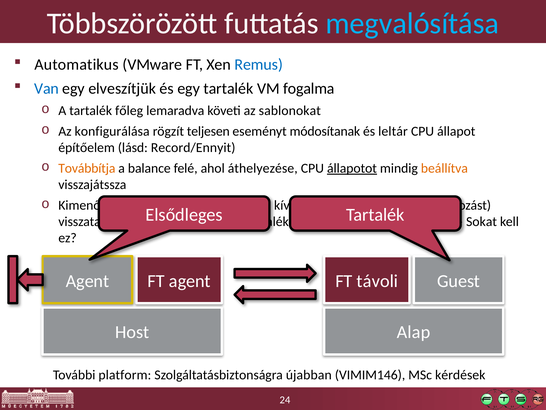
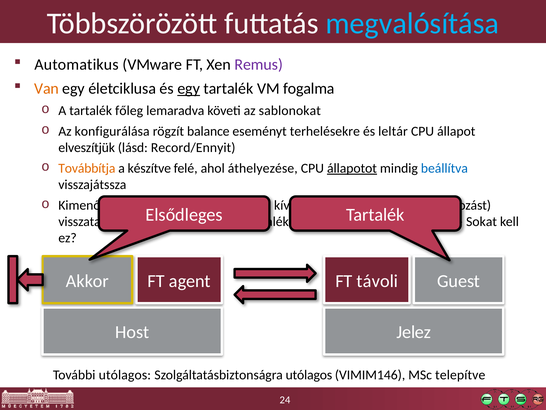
Remus colour: blue -> purple (259, 65)
Van colour: blue -> orange (47, 89)
elveszítjük: elveszítjük -> életciklusa (122, 89)
egy underline: none -> present (189, 89)
teljesen: teljesen -> balance (208, 131)
módosítanak: módosítanak -> terhelésekre (325, 131)
építőelem: építőelem -> elveszítjük (87, 147)
balance: balance -> készítve (149, 168)
beállítva colour: orange -> blue (444, 168)
Agent: Agent -> Akkor (87, 281)
Alap: Alap -> Jelez (414, 332)
További platform: platform -> utólagos (125, 374)
Szolgáltatásbiztonságra újabban: újabban -> utólagos (309, 374)
kérdések: kérdések -> telepítve (460, 374)
